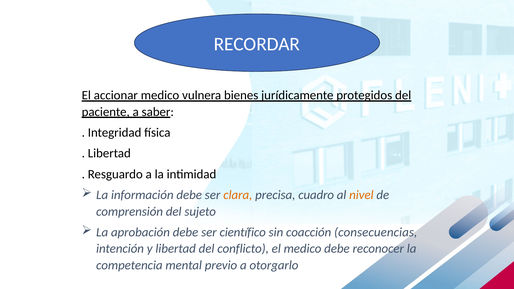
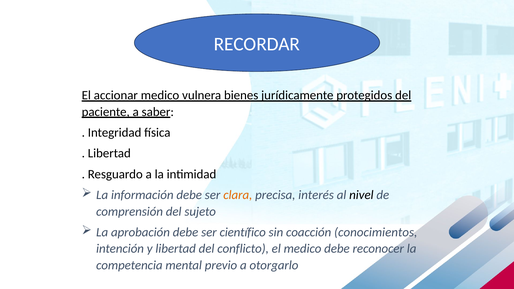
cuadro: cuadro -> interés (316, 195)
nivel colour: orange -> black (361, 195)
consecuencias: consecuencias -> conocimientos (376, 232)
